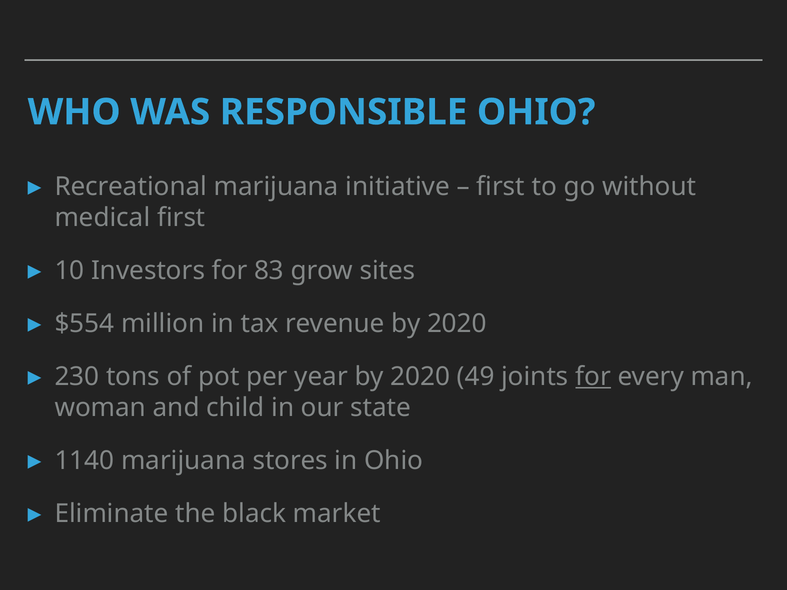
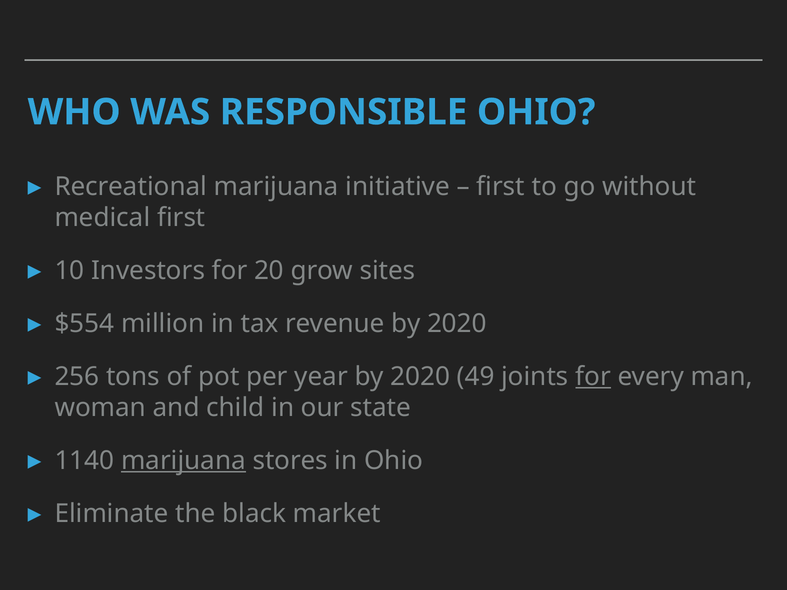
83: 83 -> 20 (269, 271)
230: 230 -> 256 (77, 377)
marijuana underline: none -> present (183, 461)
